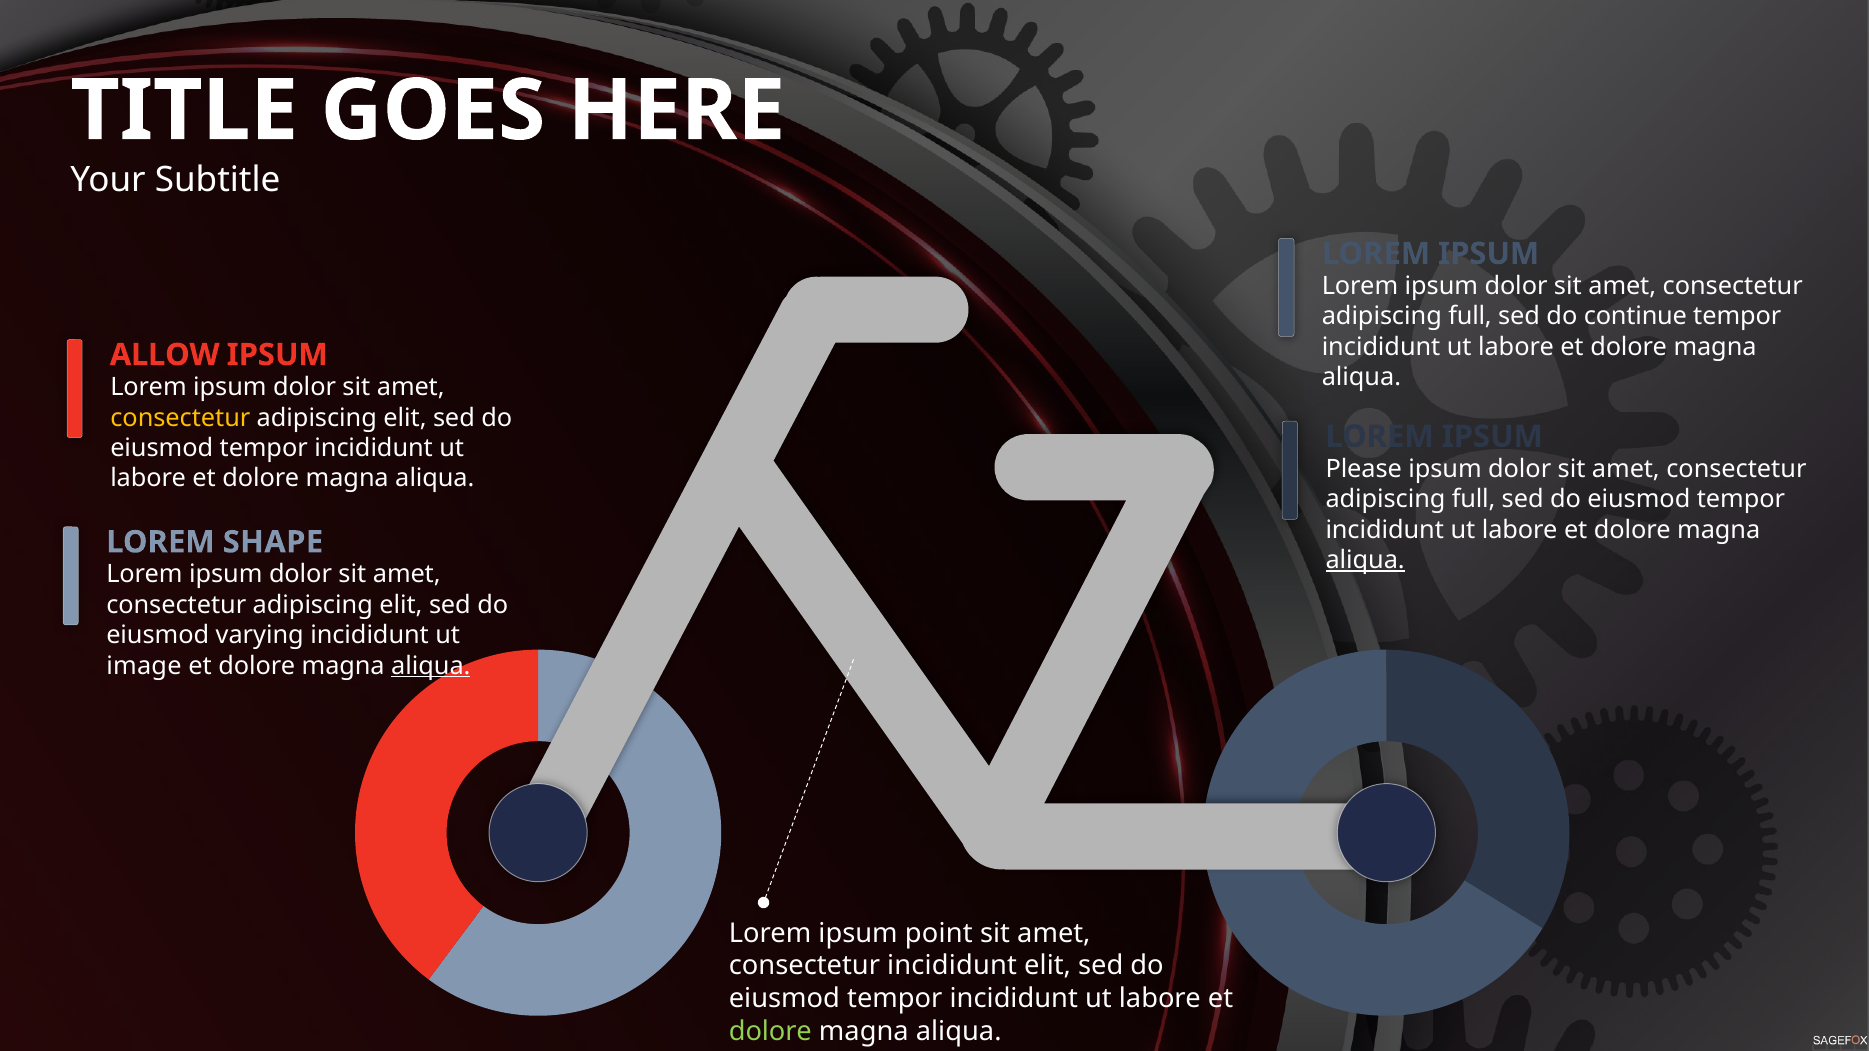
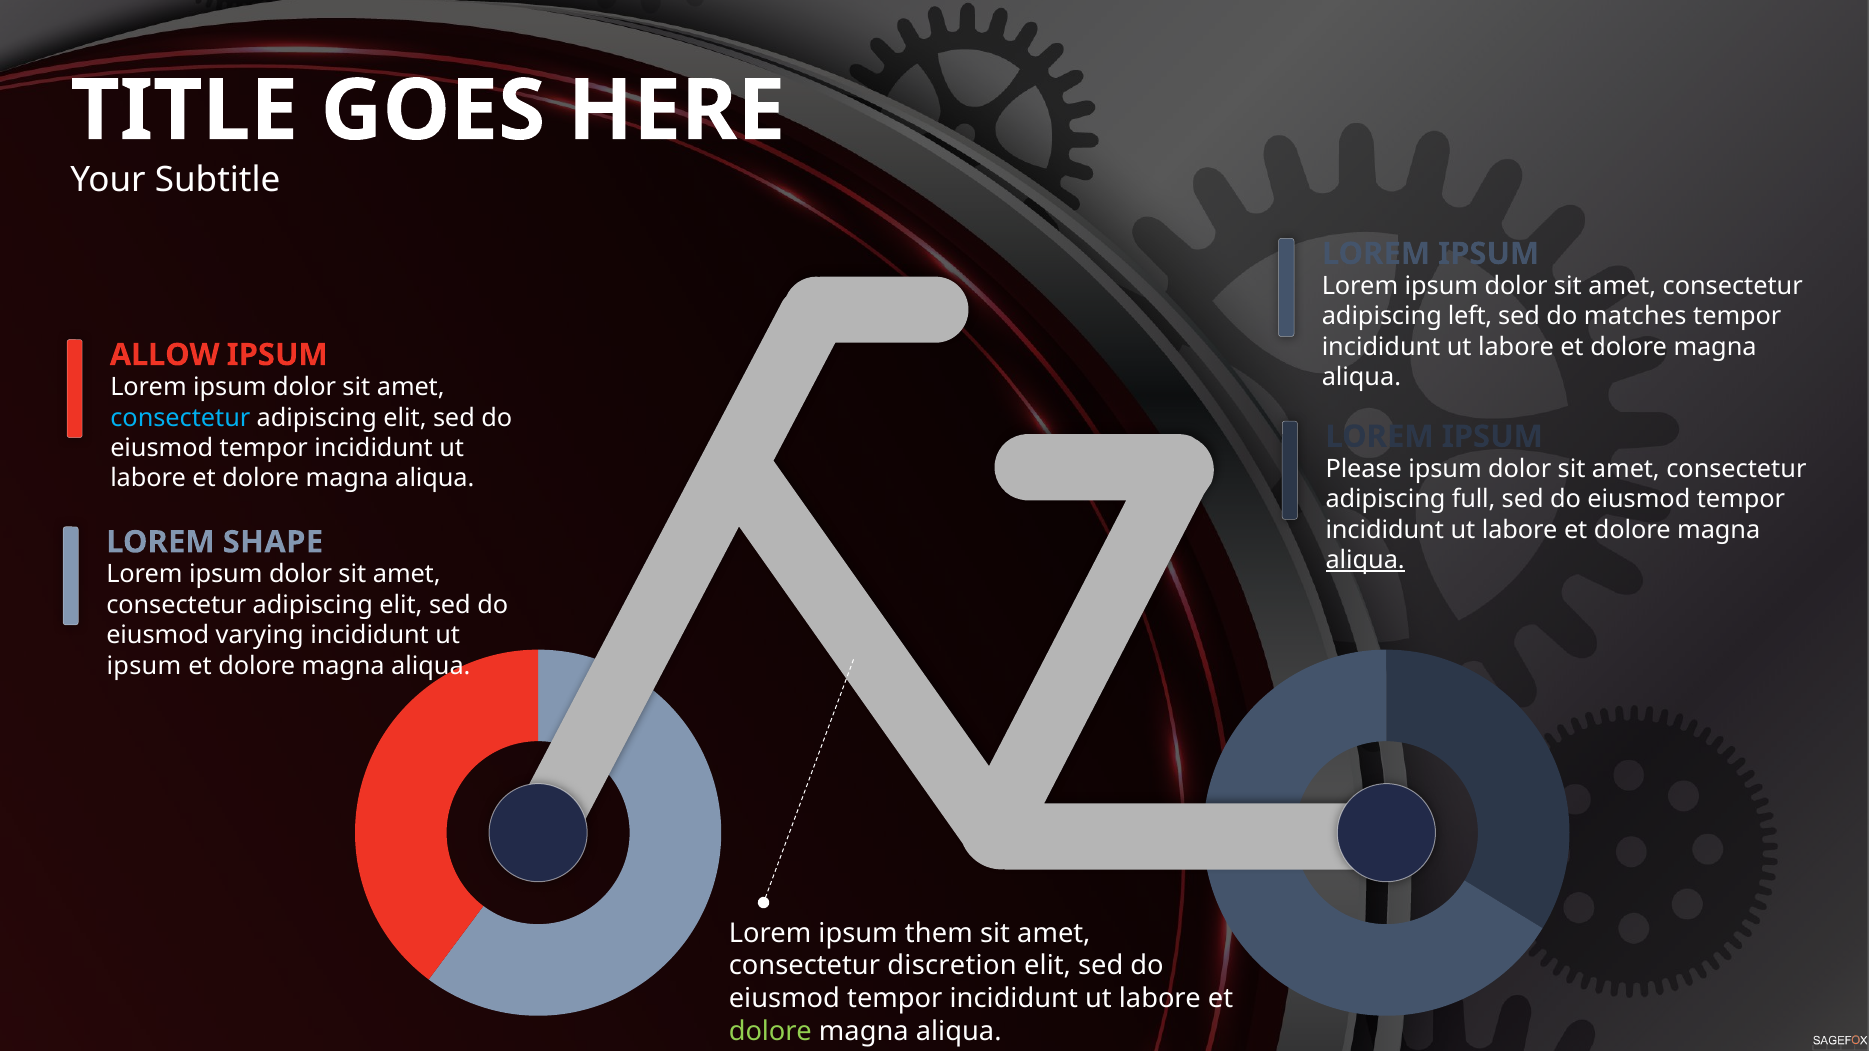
full: full -> left (1470, 317)
continue: continue -> matches (1635, 317)
consectetur colour: yellow -> light blue (180, 418)
image: image -> ipsum (144, 666)
aliqua underline: present -> none (431, 666)
point: point -> them (939, 933)
consectetur incididunt: incididunt -> discretion (952, 966)
